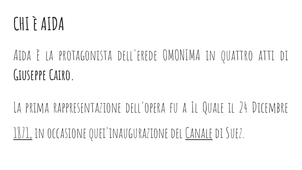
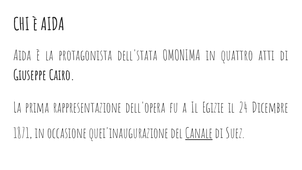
dell'erede: dell'erede -> dell'stata (137, 56)
Quale: Quale -> Egizie (213, 108)
1871 underline: present -> none (23, 133)
